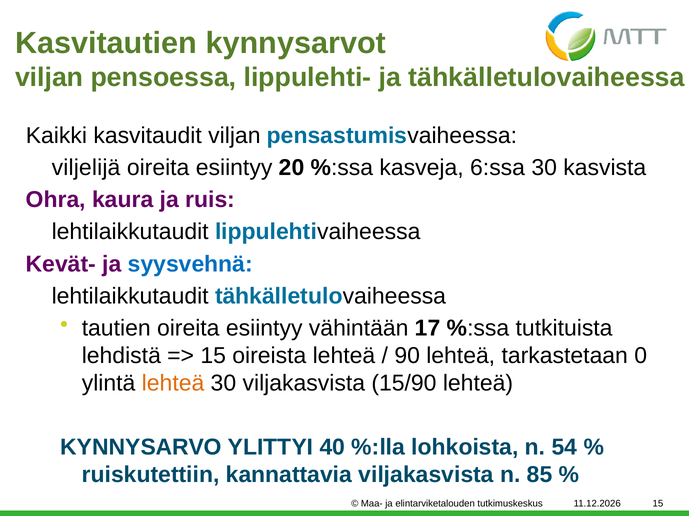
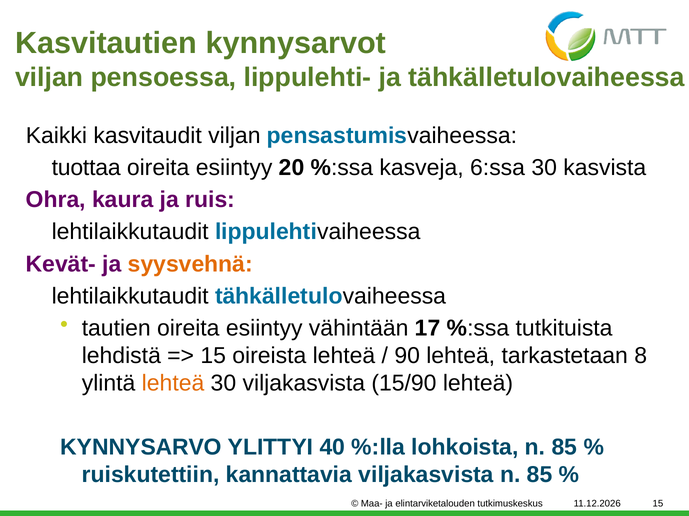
viljelijä: viljelijä -> tuottaa (86, 168)
syysvehnä colour: blue -> orange (190, 264)
0: 0 -> 8 (641, 356)
lohkoista n 54: 54 -> 85 (564, 448)
